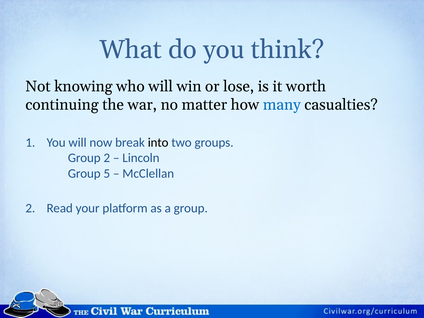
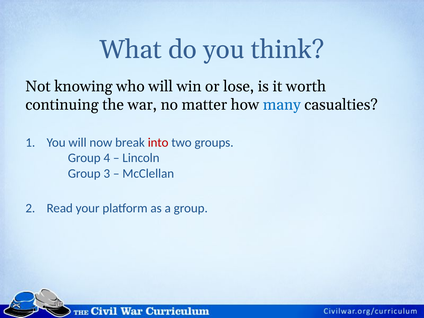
into colour: black -> red (158, 142)
Group 2: 2 -> 4 (107, 158)
5: 5 -> 3 (107, 174)
